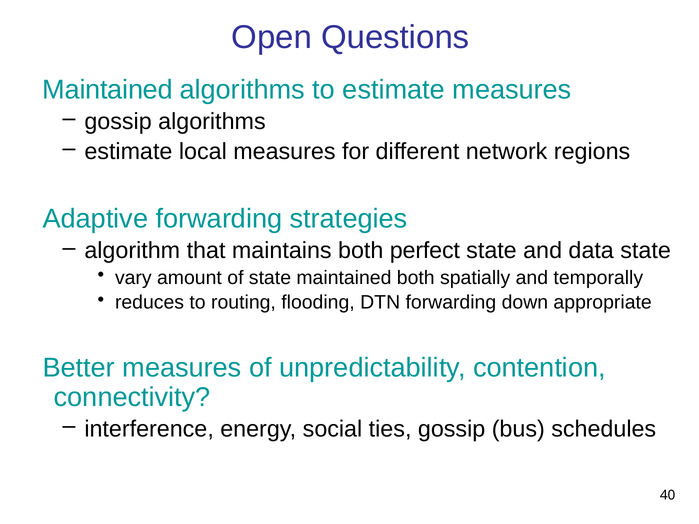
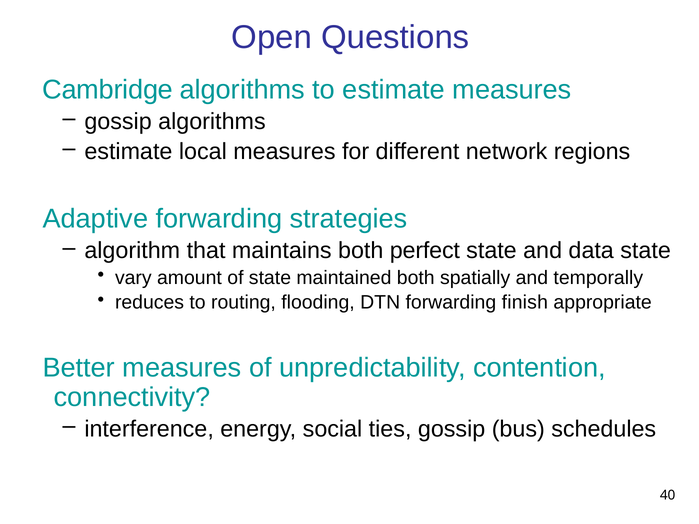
Maintained: Maintained -> Cambridge (108, 90)
down: down -> finish (525, 303)
